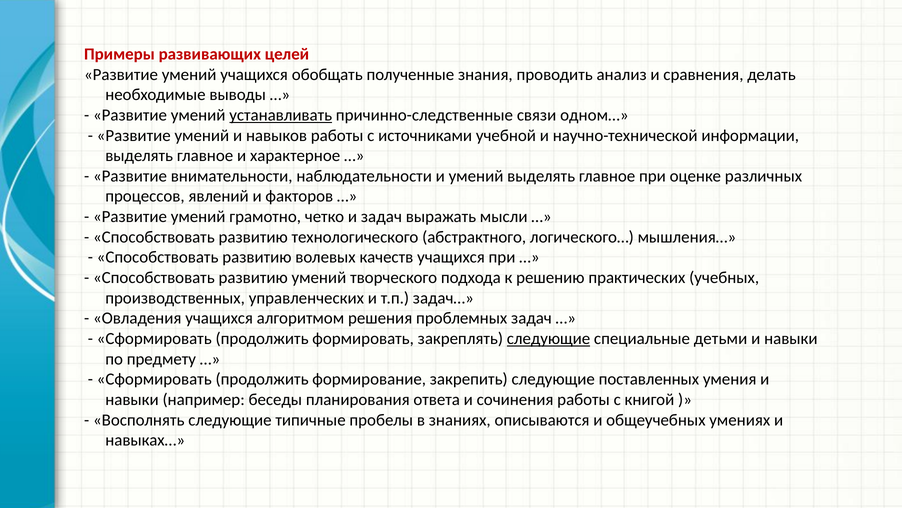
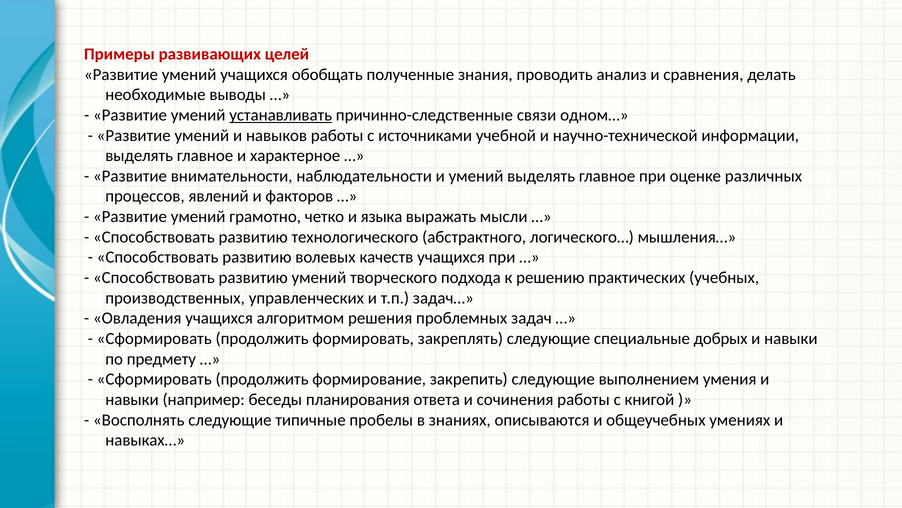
и задач: задач -> языка (382, 216)
следующие underline: present -> none (549, 338)
детьми: детьми -> добрых (721, 338)
поставленных: поставленных -> выполнением (649, 379)
